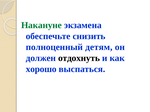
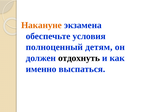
Накануне colour: green -> orange (41, 25)
снизить: снизить -> условия (89, 36)
хорошо: хорошо -> именно (41, 69)
